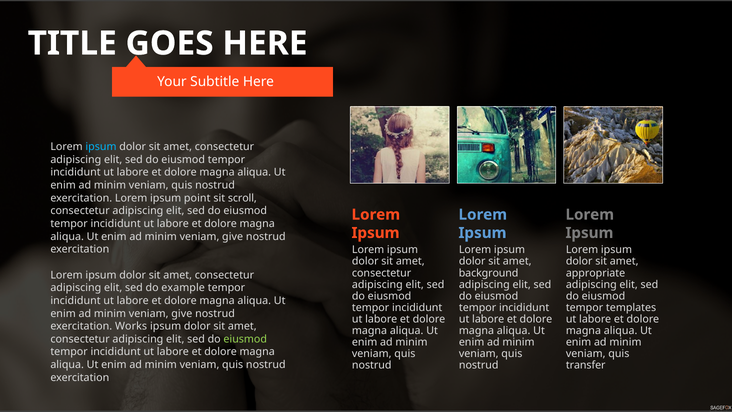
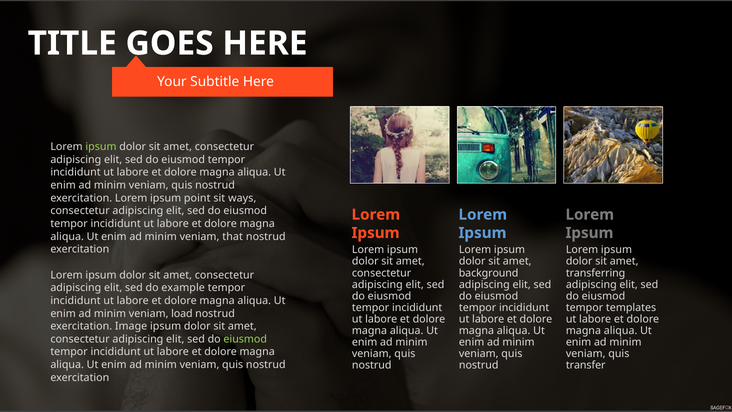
ipsum colour: light blue -> light green (101, 147)
scroll: scroll -> ways (242, 198)
give: give -> that (233, 236)
appropriate: appropriate -> transferring (596, 273)
give: give -> load (182, 313)
Works: Works -> Image (131, 326)
